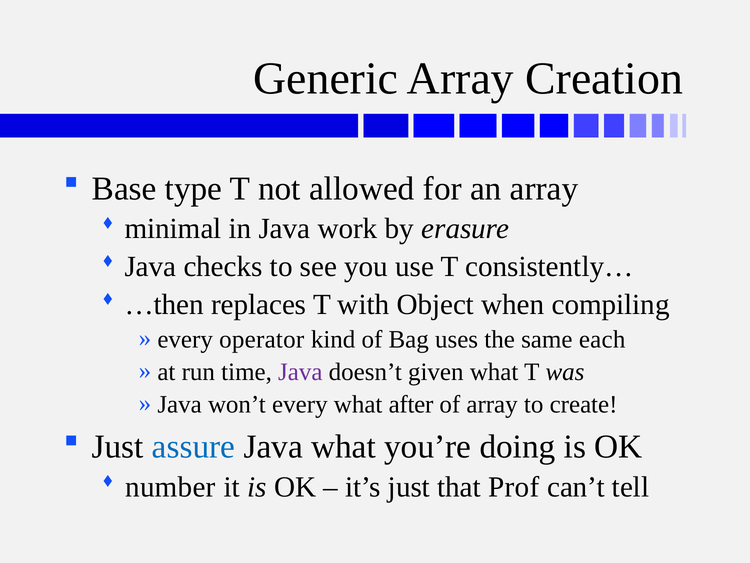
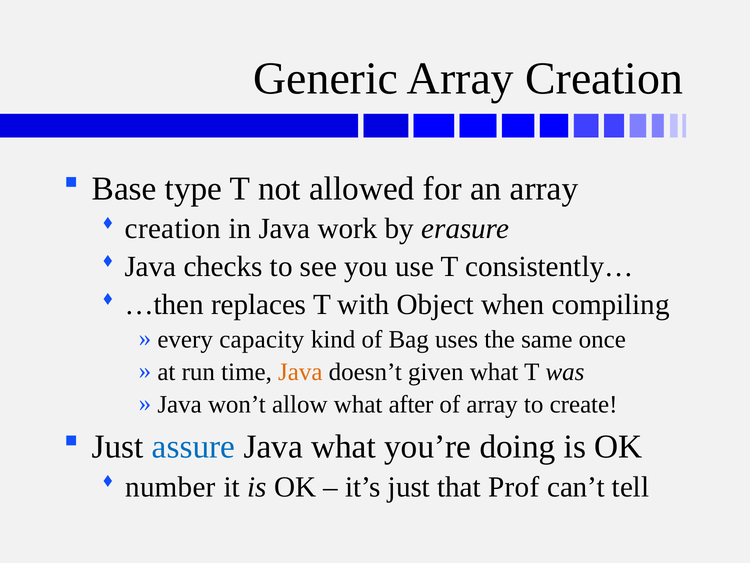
minimal: minimal -> creation (173, 229)
operator: operator -> capacity (262, 339)
each: each -> once (602, 339)
Java colour: purple -> orange (300, 372)
every: every -> allow (300, 404)
